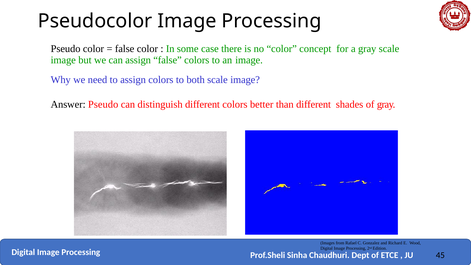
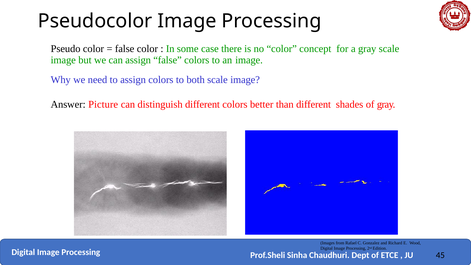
Answer Pseudo: Pseudo -> Picture (103, 105)
